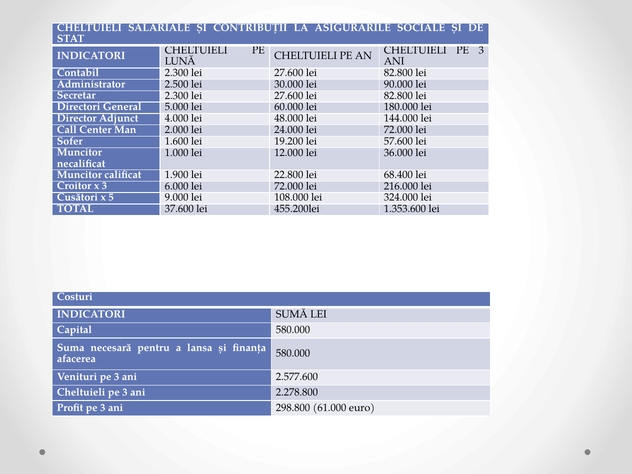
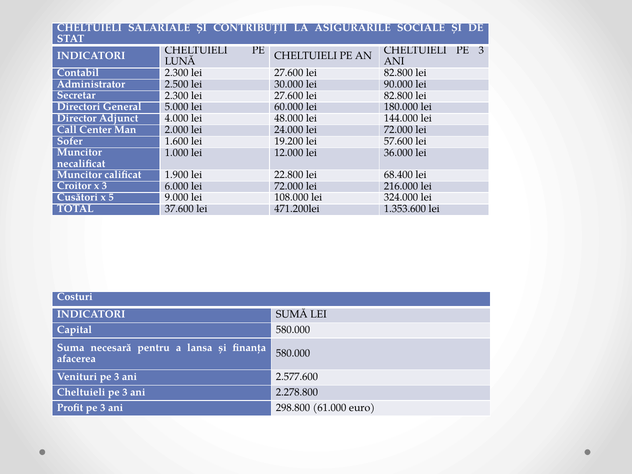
455.200lei: 455.200lei -> 471.200lei (297, 209)
